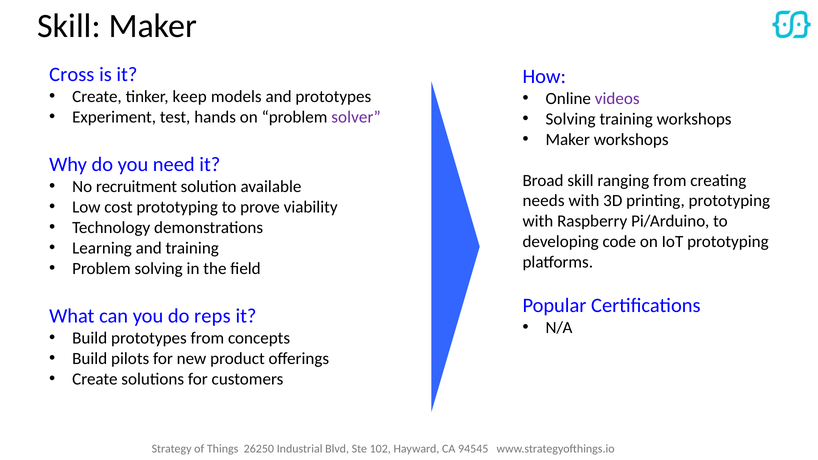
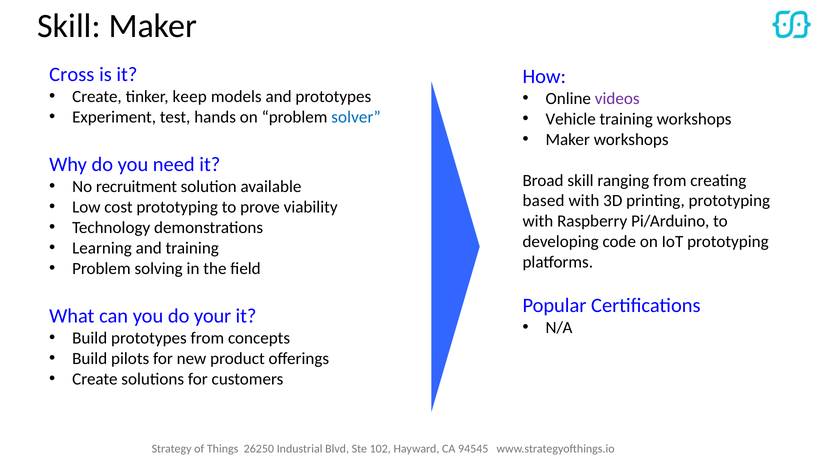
solver colour: purple -> blue (356, 117)
Solving: Solving -> Vehicle (571, 119)
needs: needs -> based (544, 201)
reps: reps -> your (213, 316)
